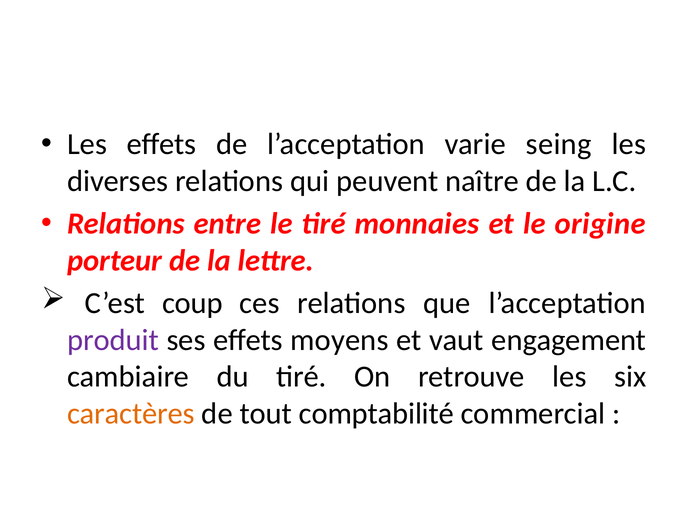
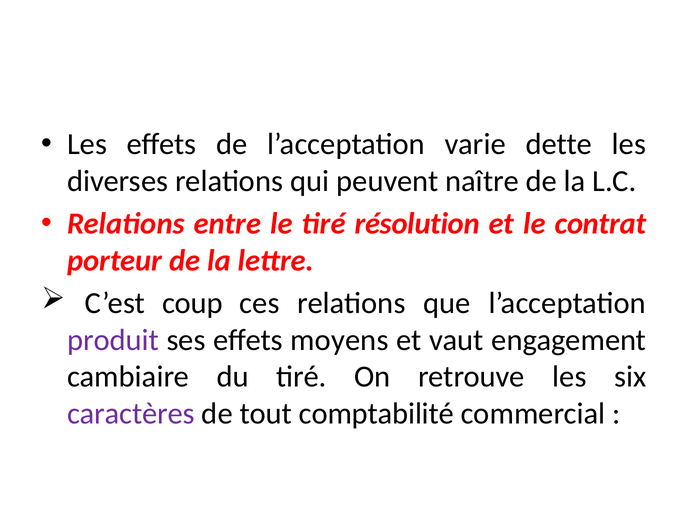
seing: seing -> dette (559, 144)
monnaies: monnaies -> résolution (417, 224)
origine: origine -> contrat (600, 224)
caractères colour: orange -> purple (131, 413)
